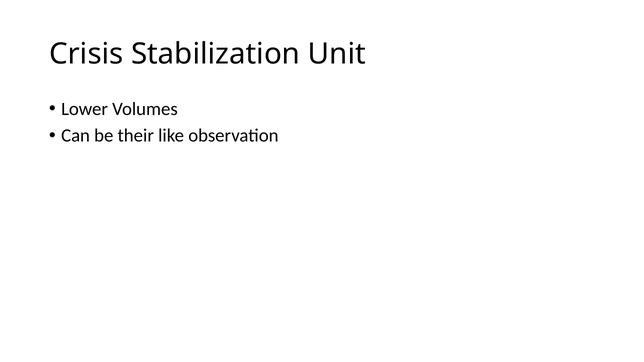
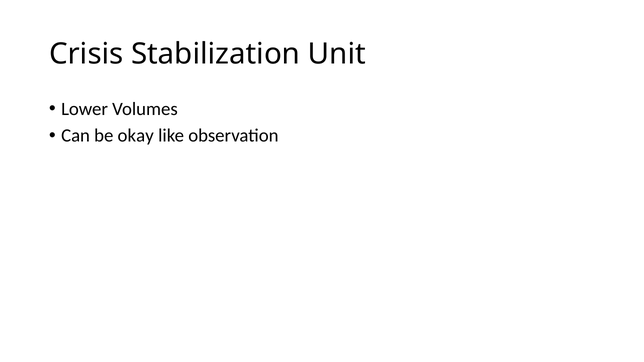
their: their -> okay (136, 136)
